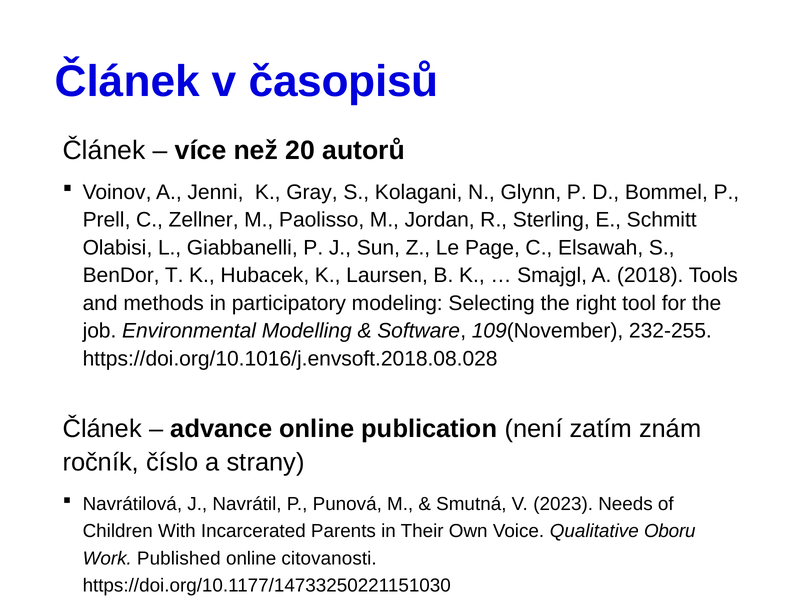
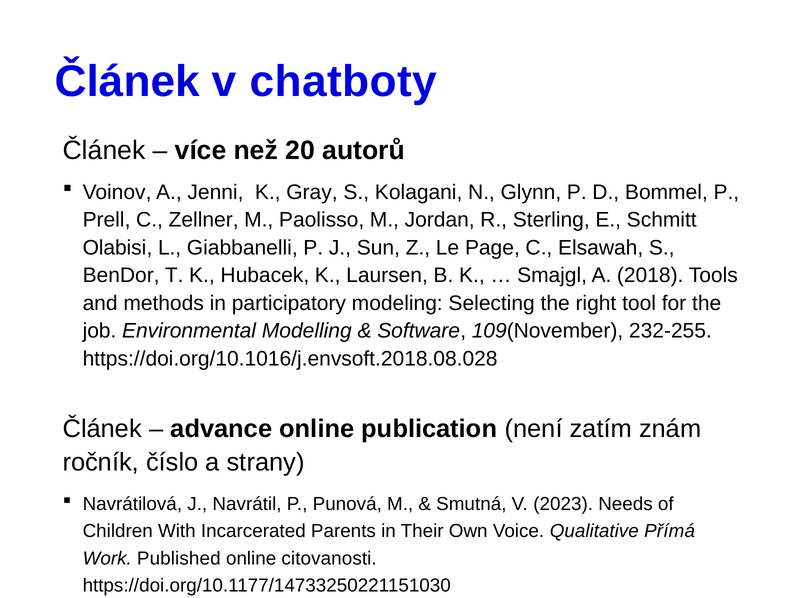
časopisů: časopisů -> chatboty (343, 82)
Oboru: Oboru -> Přímá (670, 531)
